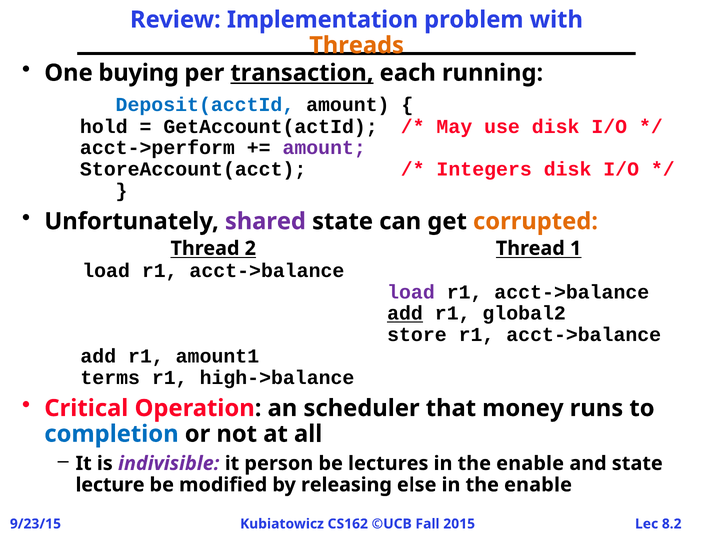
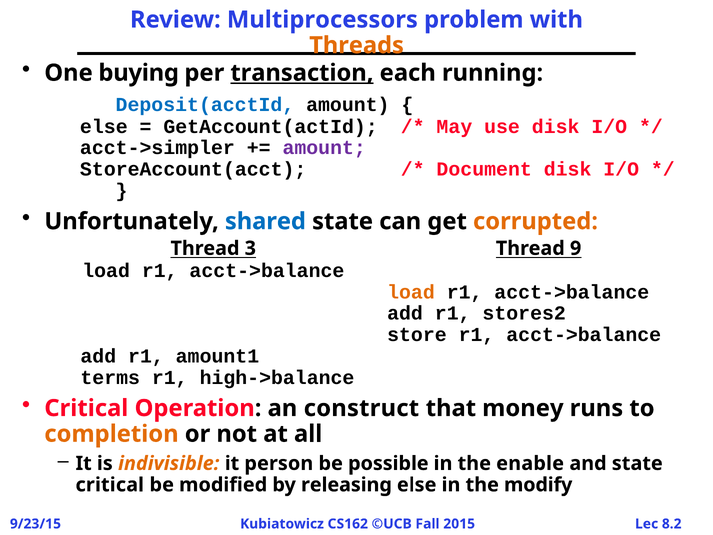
Implementation: Implementation -> Multiprocessors (322, 20)
hold: hold -> else (104, 126)
acct->perform: acct->perform -> acct->simpler (157, 148)
Integers: Integers -> Document (484, 169)
shared colour: purple -> blue (265, 221)
2: 2 -> 3 (250, 248)
1: 1 -> 9 (576, 248)
load colour: purple -> orange (411, 292)
add underline: present -> none (405, 313)
global2: global2 -> stores2 (524, 313)
scheduler: scheduler -> construct (361, 408)
completion colour: blue -> orange (111, 434)
indivisible colour: purple -> orange (169, 463)
lectures: lectures -> possible (388, 463)
lecture: lecture -> critical (110, 485)
else in the enable: enable -> modify (538, 485)
